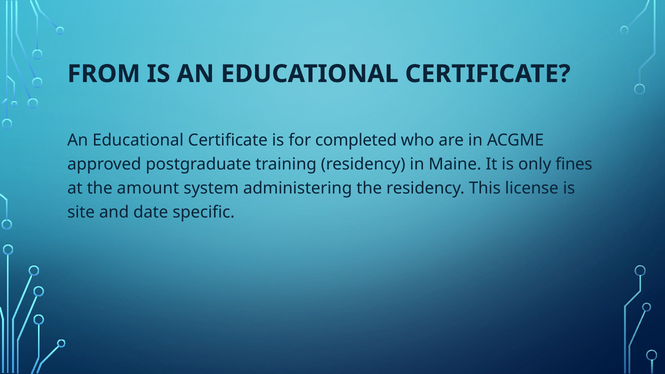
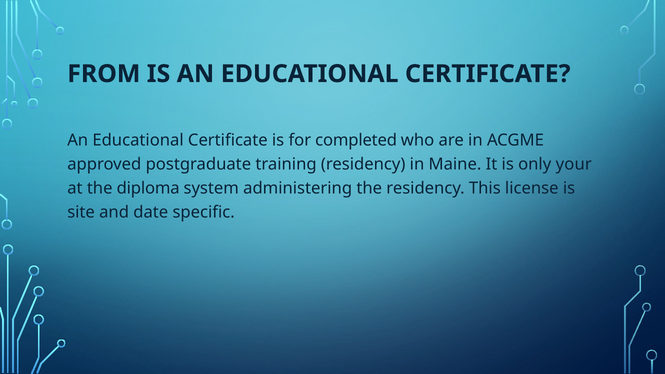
fines: fines -> your (574, 164)
amount: amount -> diploma (148, 188)
